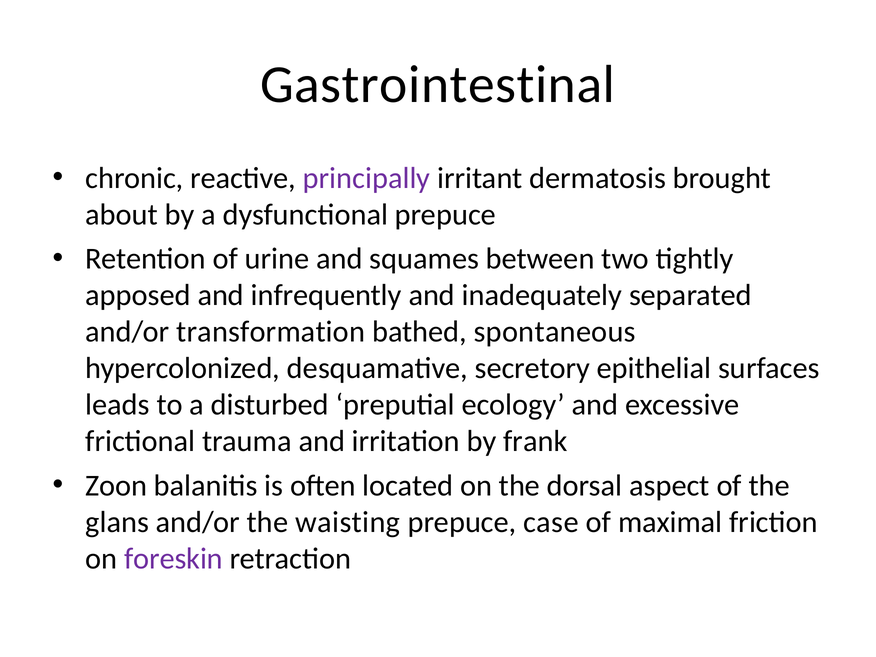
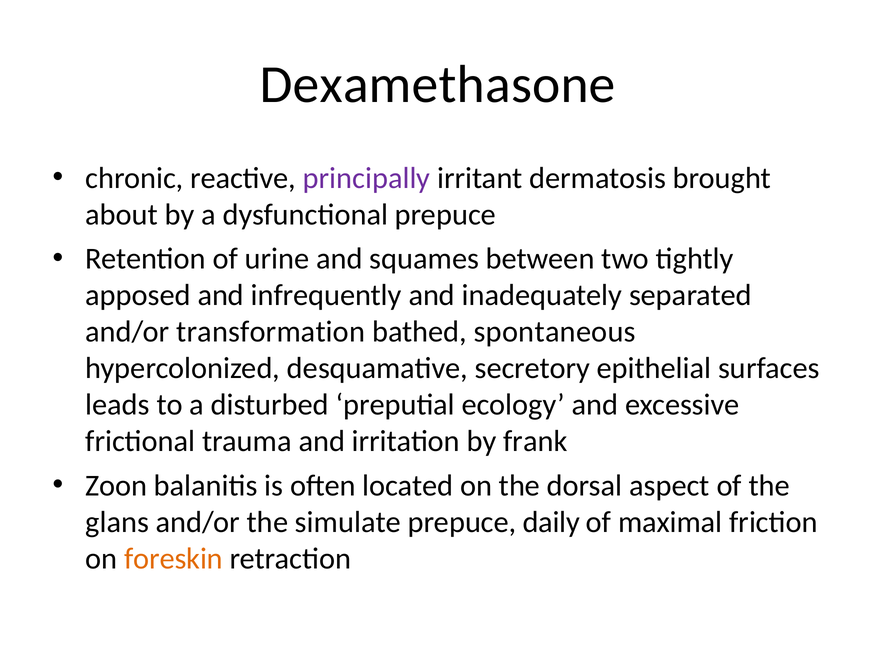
Gastrointestinal: Gastrointestinal -> Dexamethasone (438, 85)
waisting: waisting -> simulate (348, 522)
case: case -> daily (551, 522)
foreskin colour: purple -> orange (173, 559)
